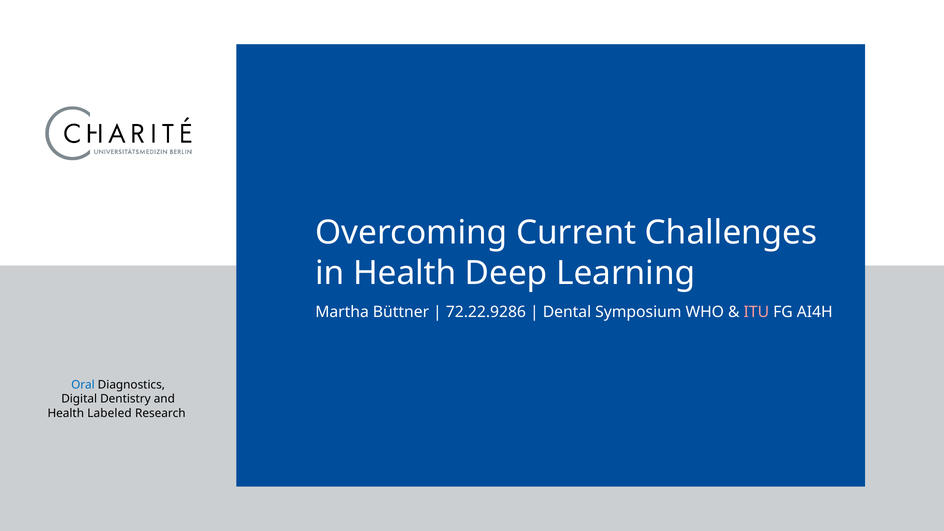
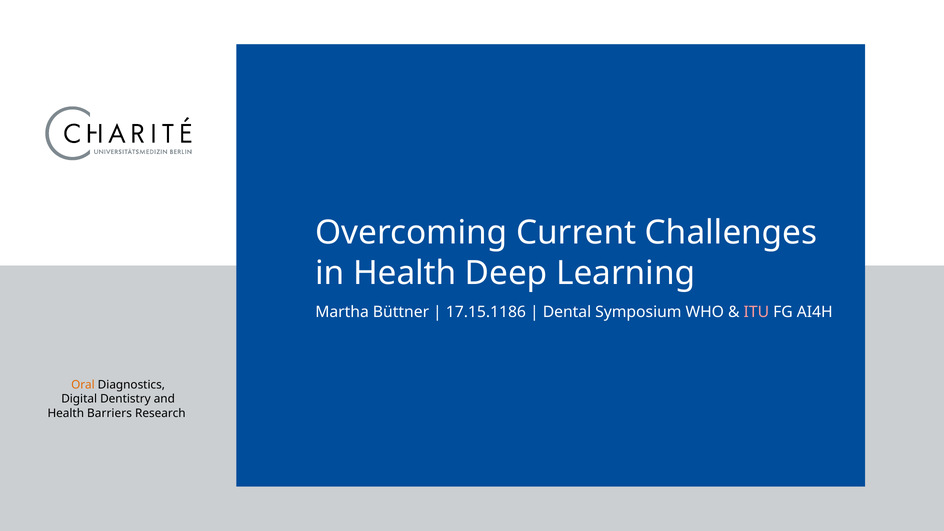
72.22.9286: 72.22.9286 -> 17.15.1186 (486, 312)
Oral colour: blue -> orange (83, 385)
Labeled: Labeled -> Barriers (110, 413)
